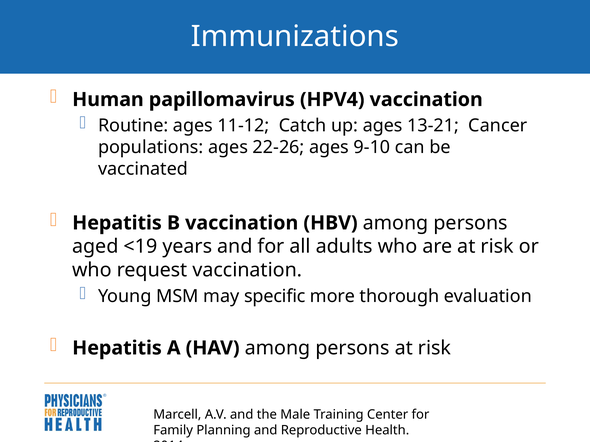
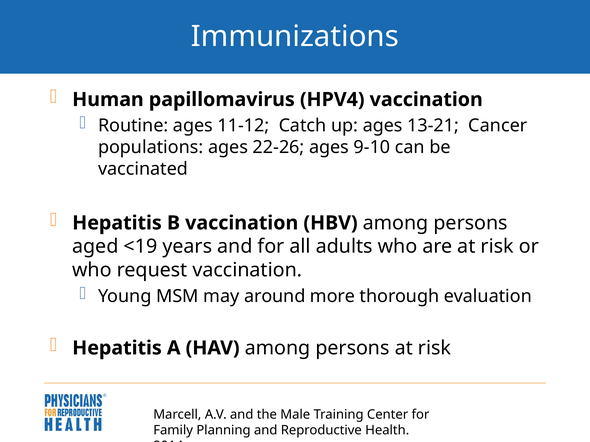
specific: specific -> around (275, 296)
